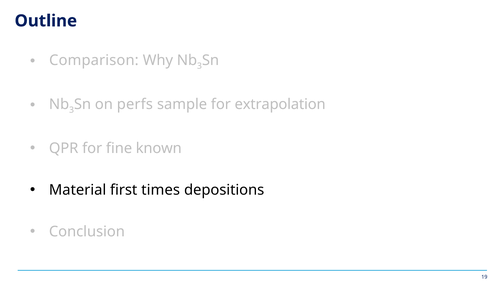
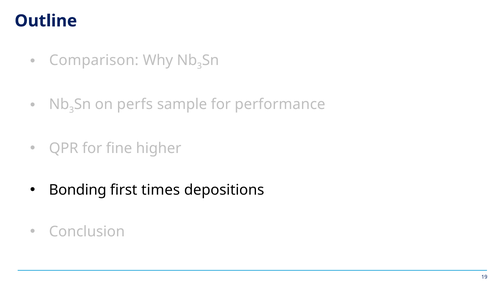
extrapolation: extrapolation -> performance (280, 104)
known: known -> higher (159, 148)
Material: Material -> Bonding (78, 190)
